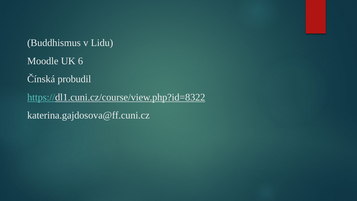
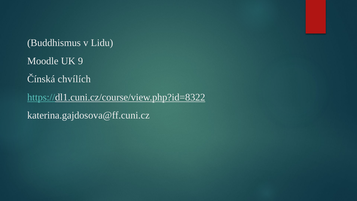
6: 6 -> 9 (80, 61)
probudil: probudil -> chvílích (74, 79)
